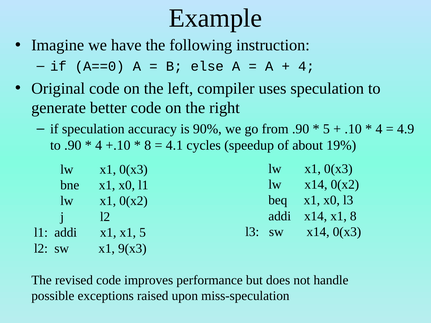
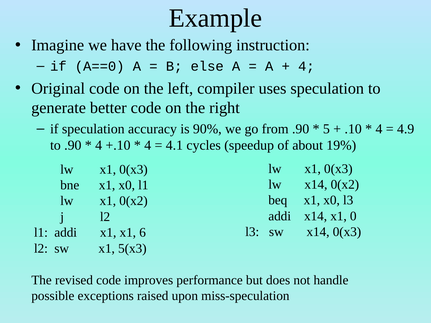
8: 8 -> 4 (148, 146)
x1 8: 8 -> 0 (353, 216)
x1 5: 5 -> 6 (143, 233)
9(x3: 9(x3 -> 5(x3 (132, 249)
